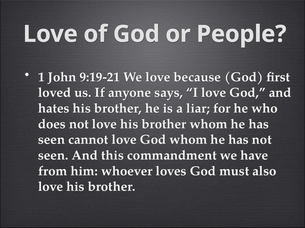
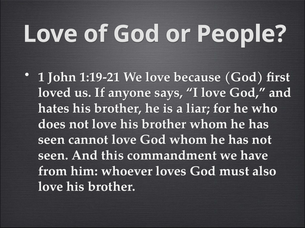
9:19-21: 9:19-21 -> 1:19-21 (100, 77)
